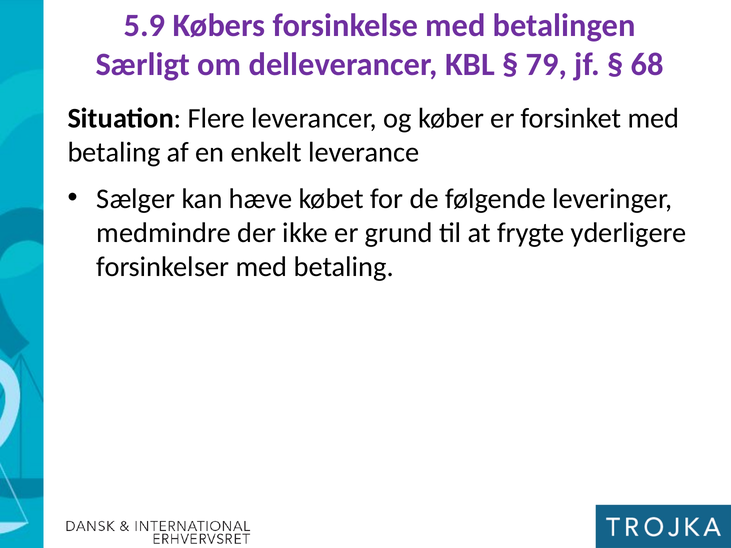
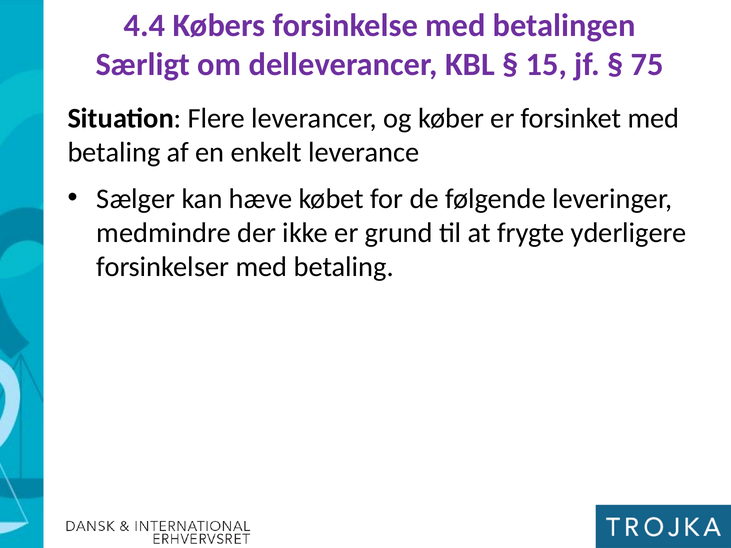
5.9: 5.9 -> 4.4 (144, 25)
79: 79 -> 15 (546, 64)
68: 68 -> 75 (647, 64)
